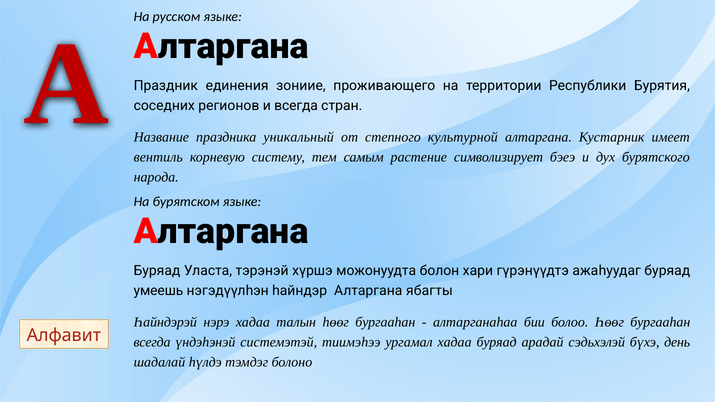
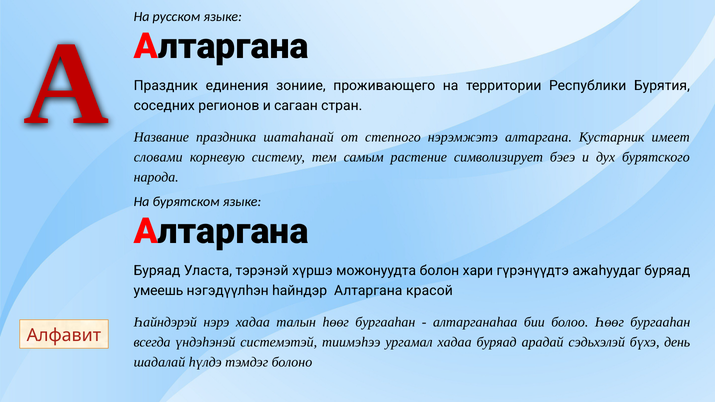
и всегда: всегда -> сагаан (296, 105)
уникальный: уникальный -> шатаhанай (299, 137)
культурной: культурной -> нэрэмжэтэ (463, 137)
вентиль: вентиль -> словами (158, 157)
ябагты: ябагты -> красой (429, 291)
